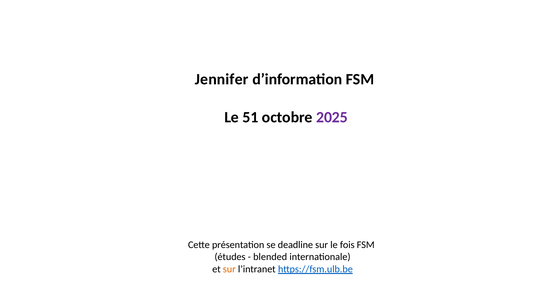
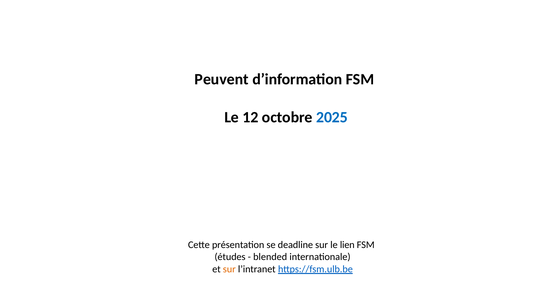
Jennifer: Jennifer -> Peuvent (222, 79)
51: 51 -> 12 (250, 117)
2025 colour: purple -> blue (332, 117)
fois: fois -> lien (347, 245)
